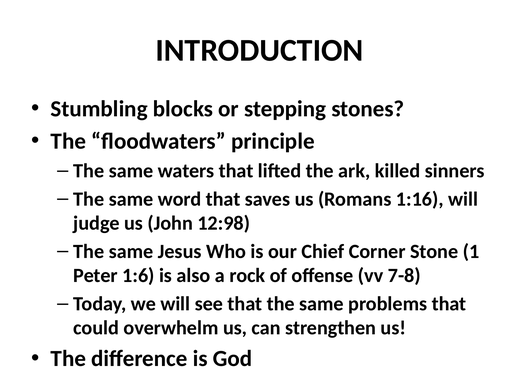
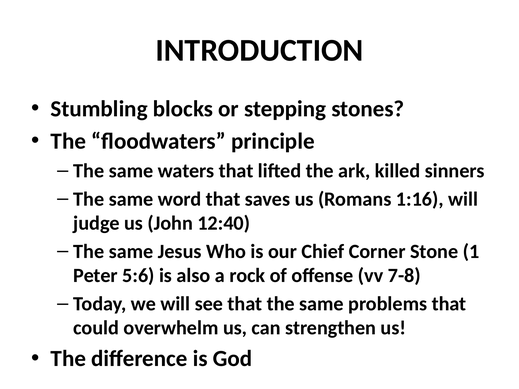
12:98: 12:98 -> 12:40 (224, 223)
1:6: 1:6 -> 5:6 (138, 276)
